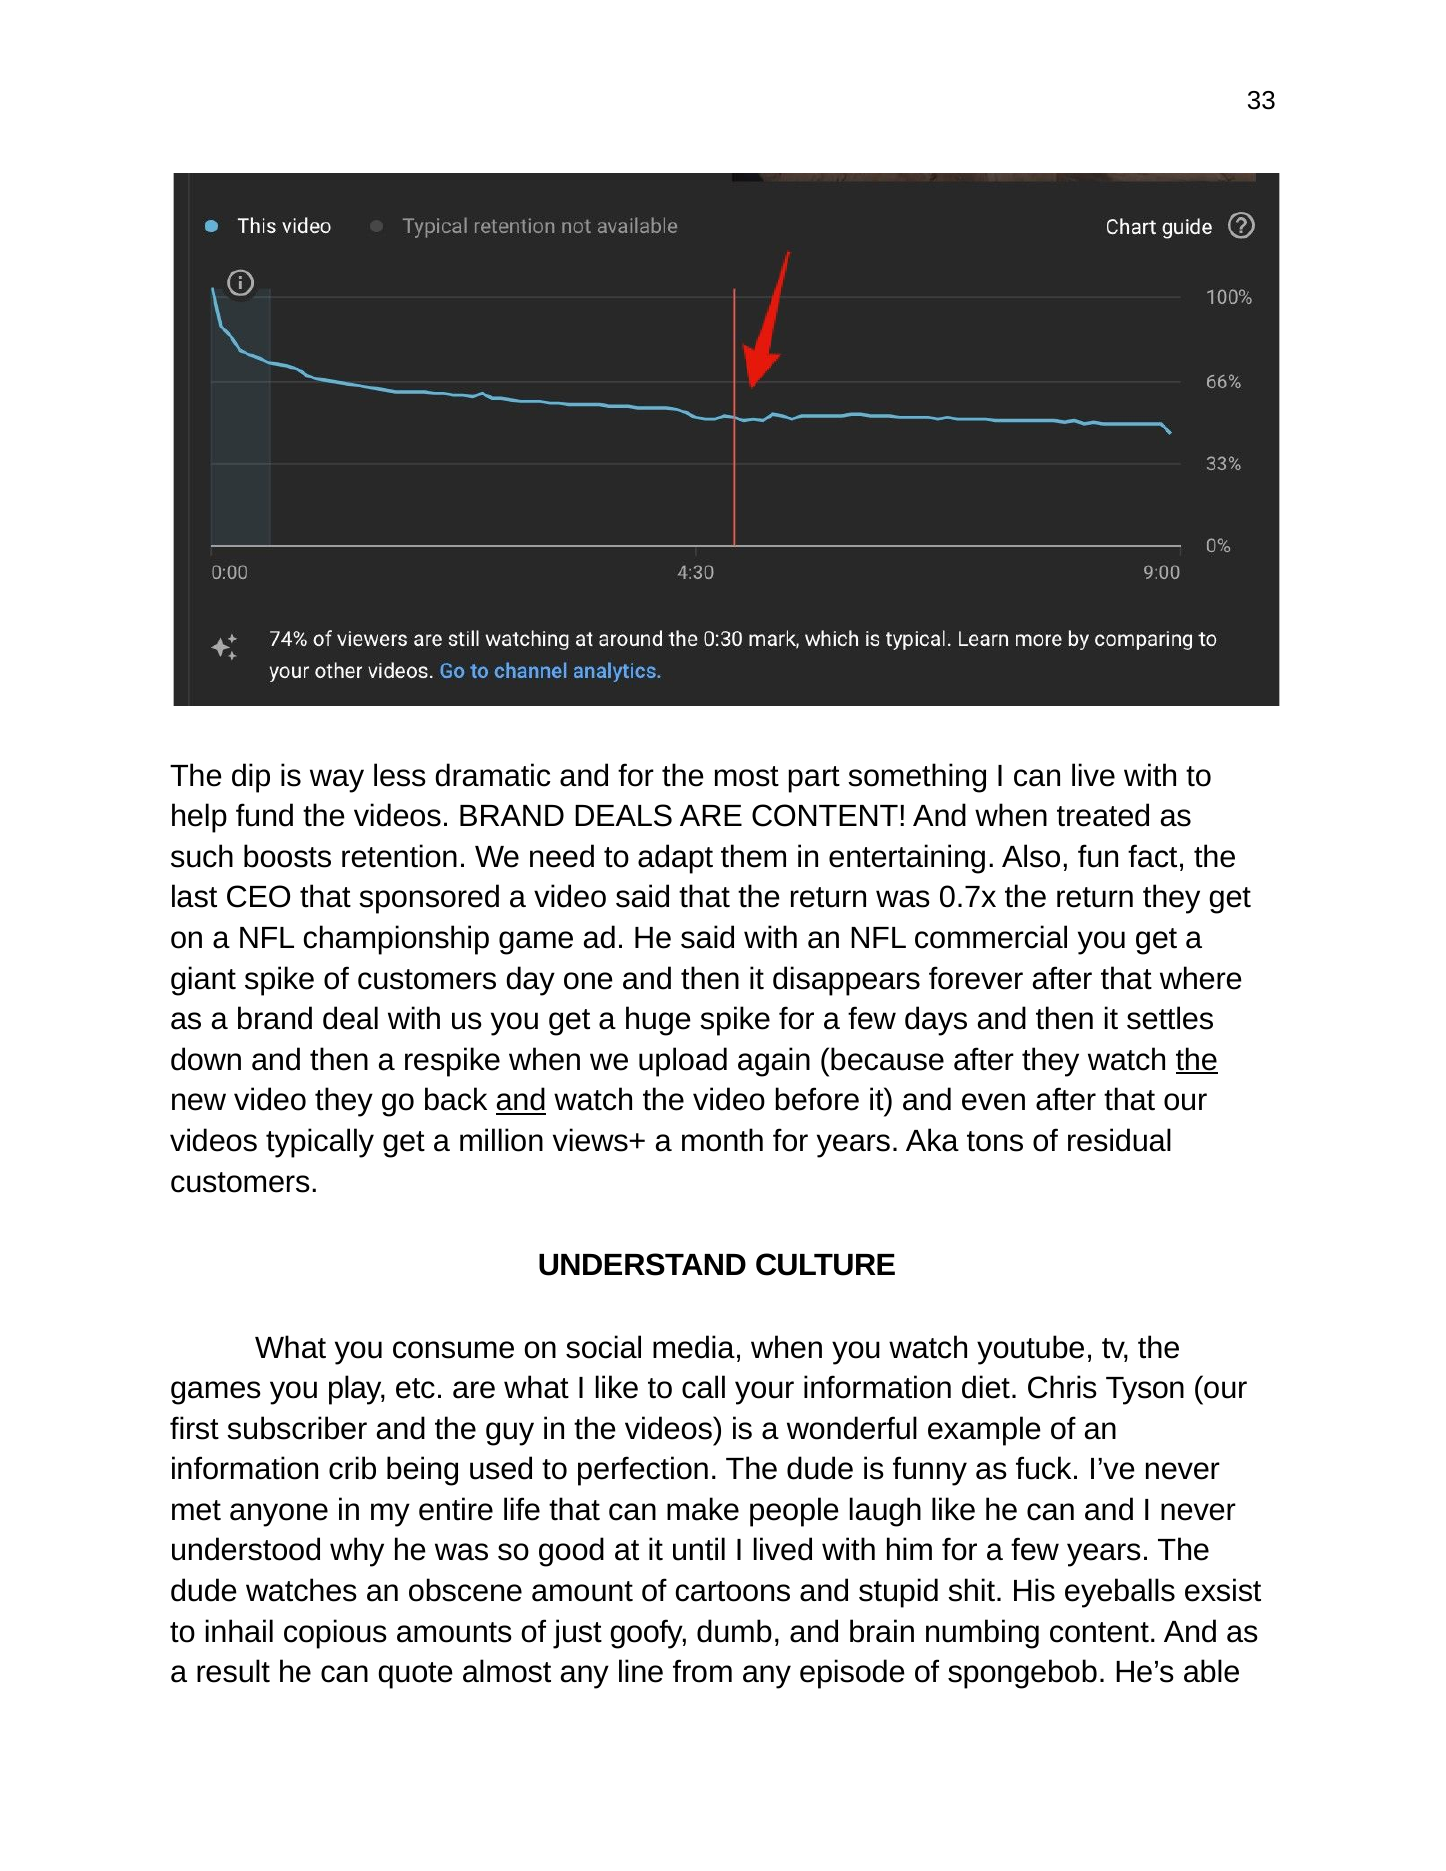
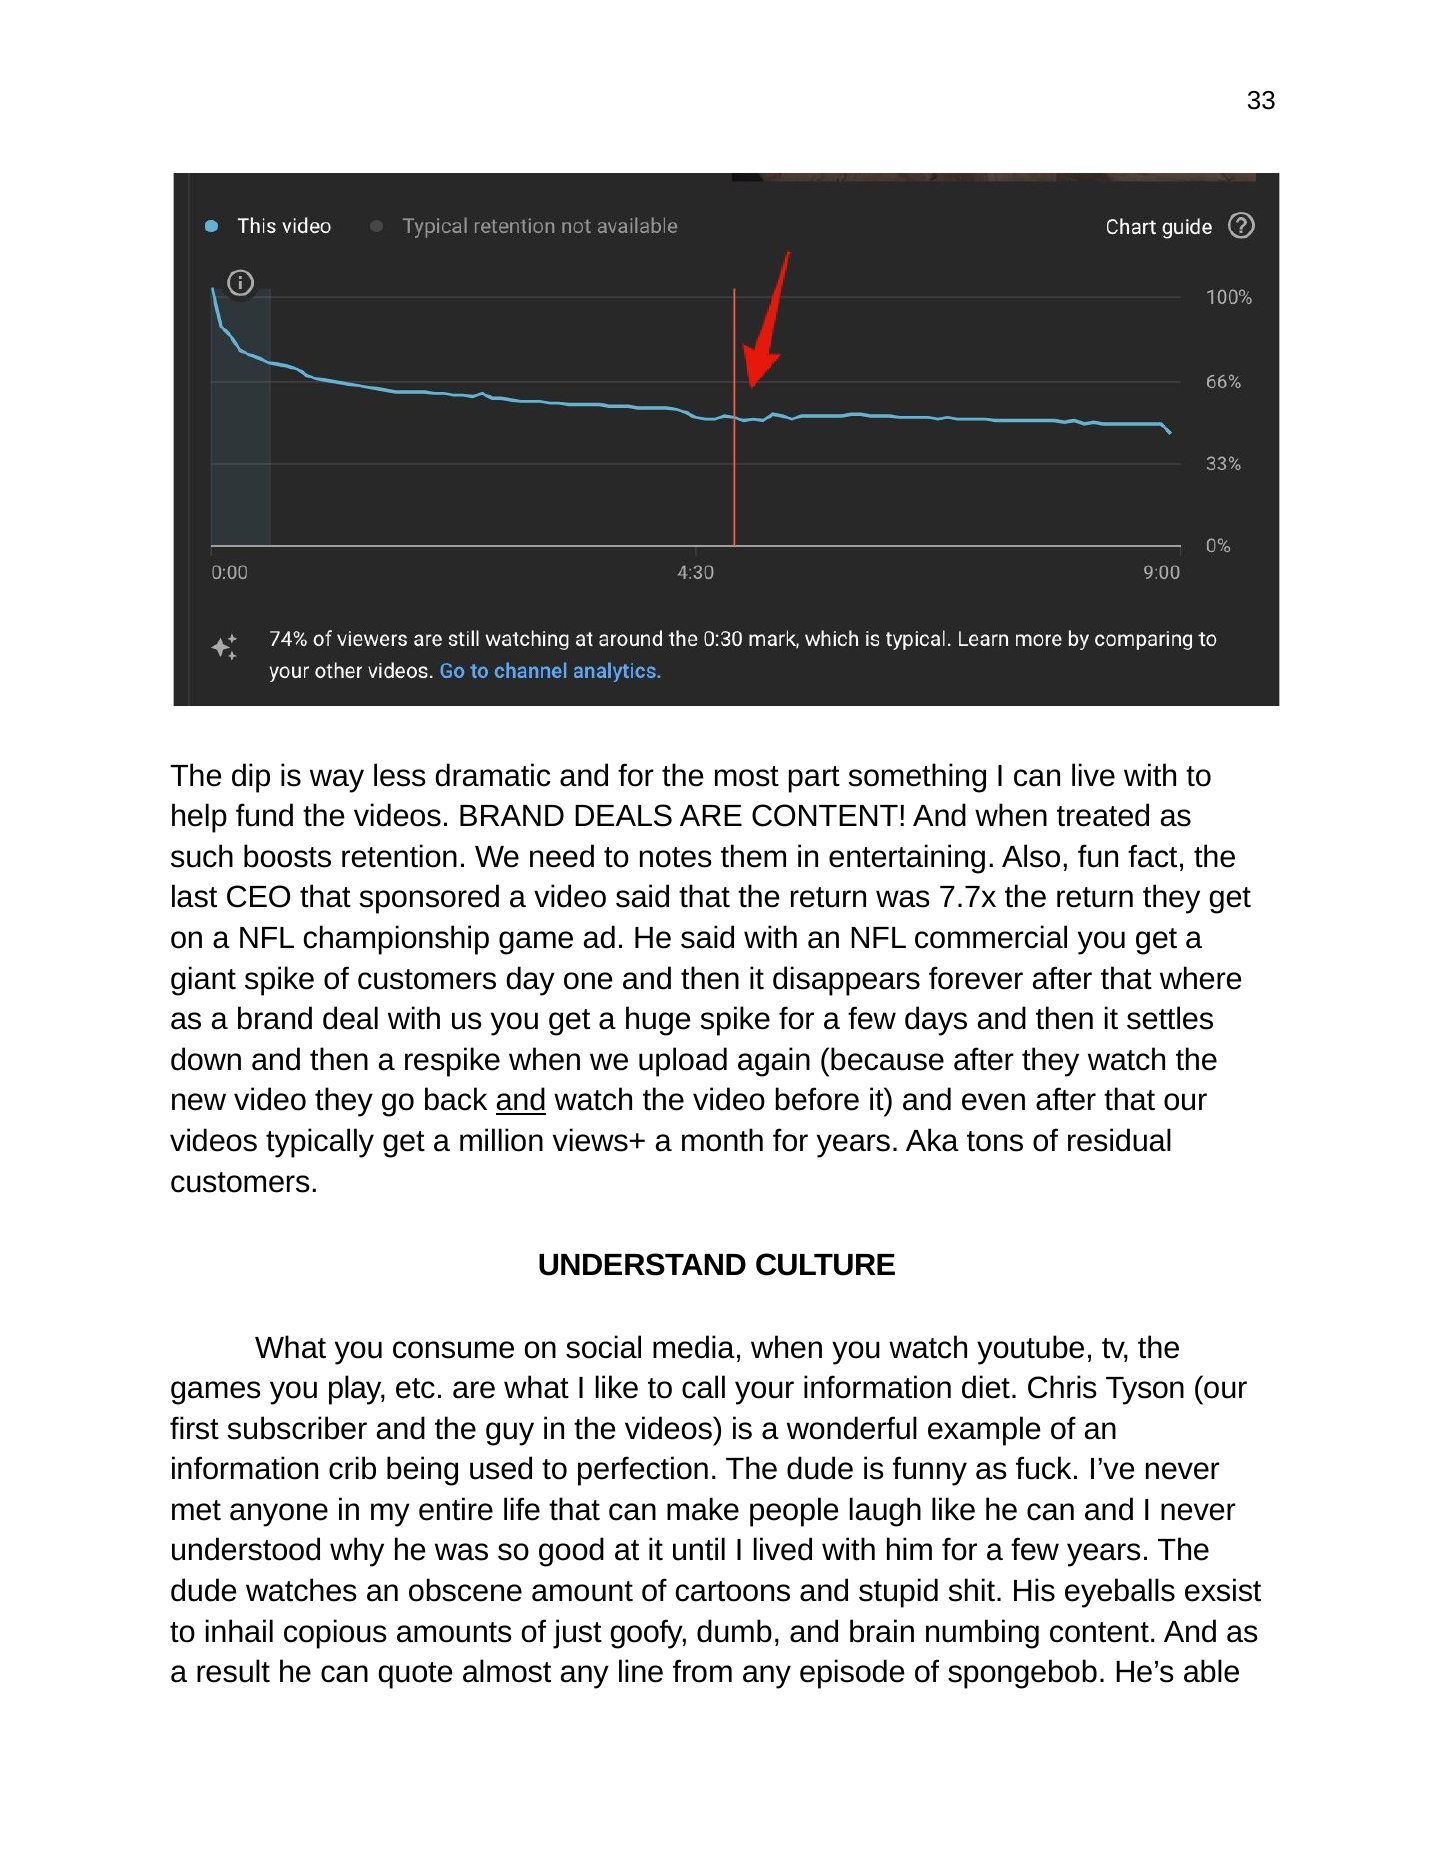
adapt: adapt -> notes (675, 857)
0.7x: 0.7x -> 7.7x (968, 898)
the underline: present -> none (1197, 1060)
